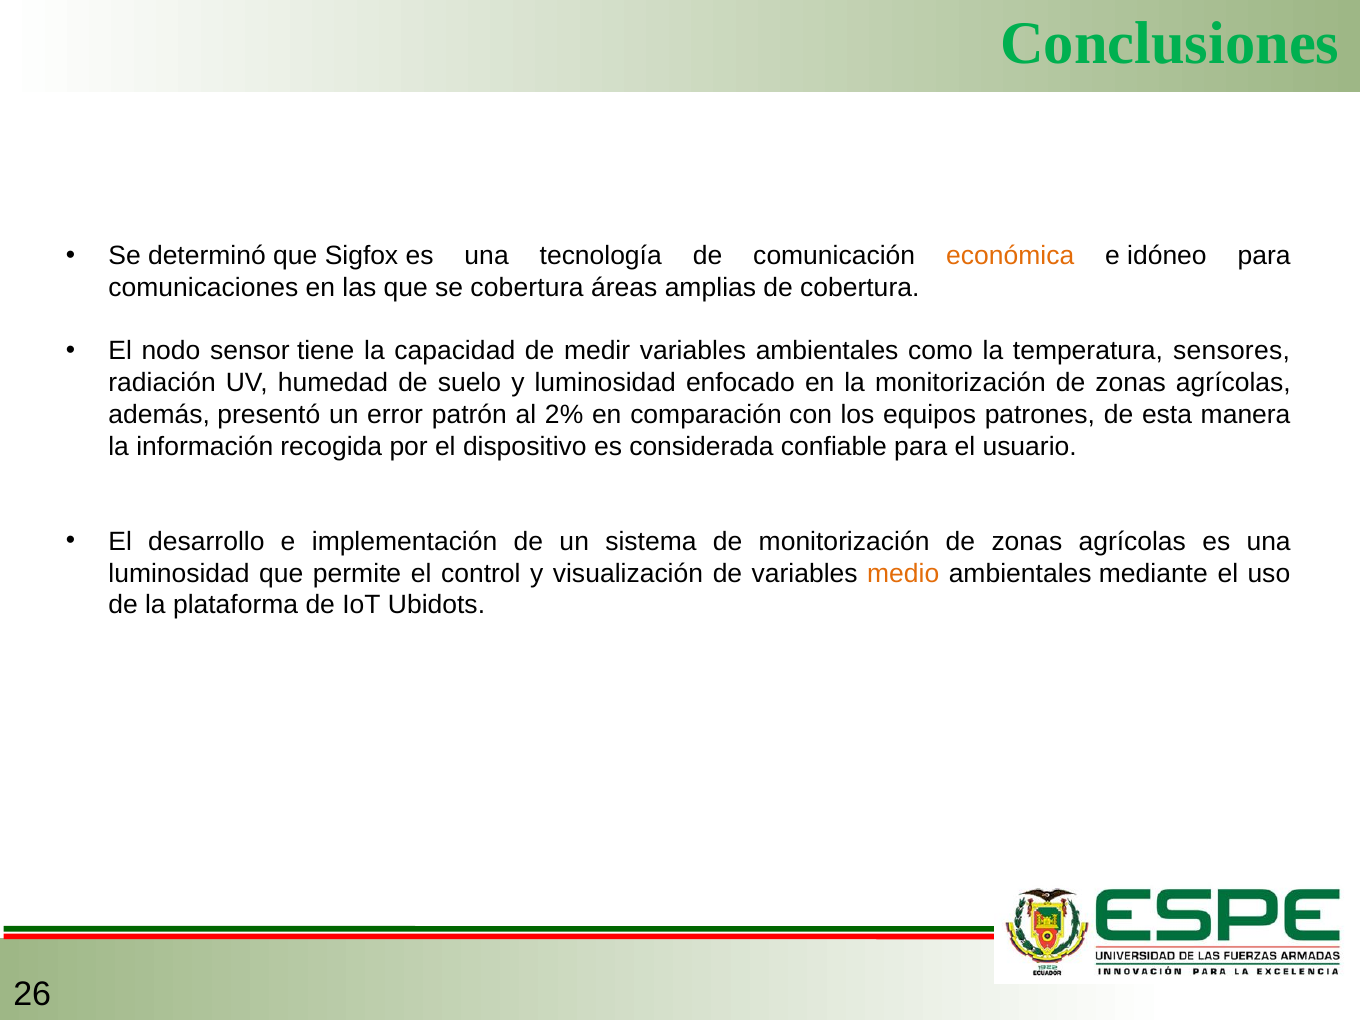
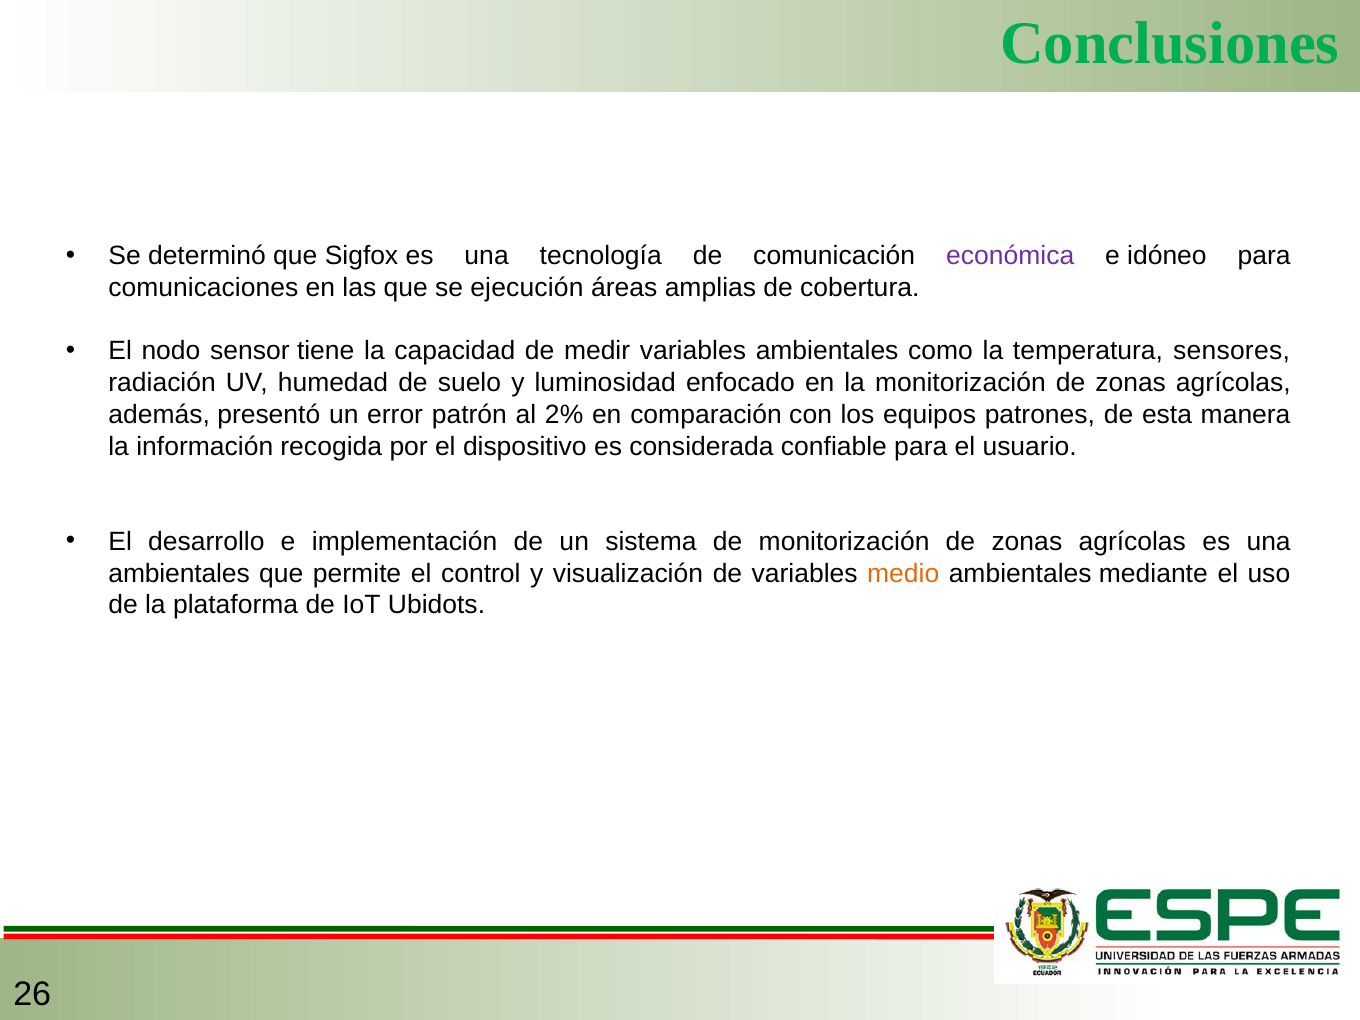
económica colour: orange -> purple (1010, 256)
se cobertura: cobertura -> ejecución (527, 288)
luminosidad: luminosidad -> ambientales (179, 573)
